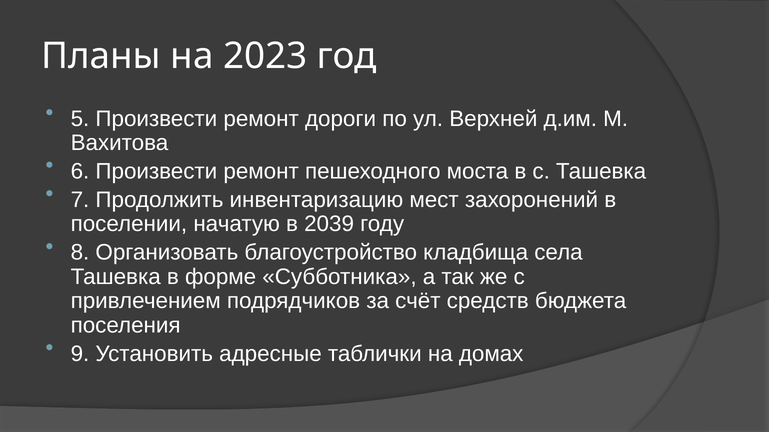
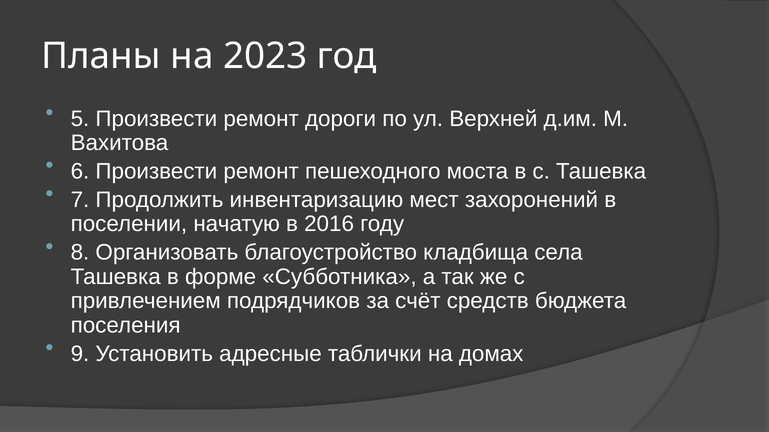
2039: 2039 -> 2016 (329, 224)
